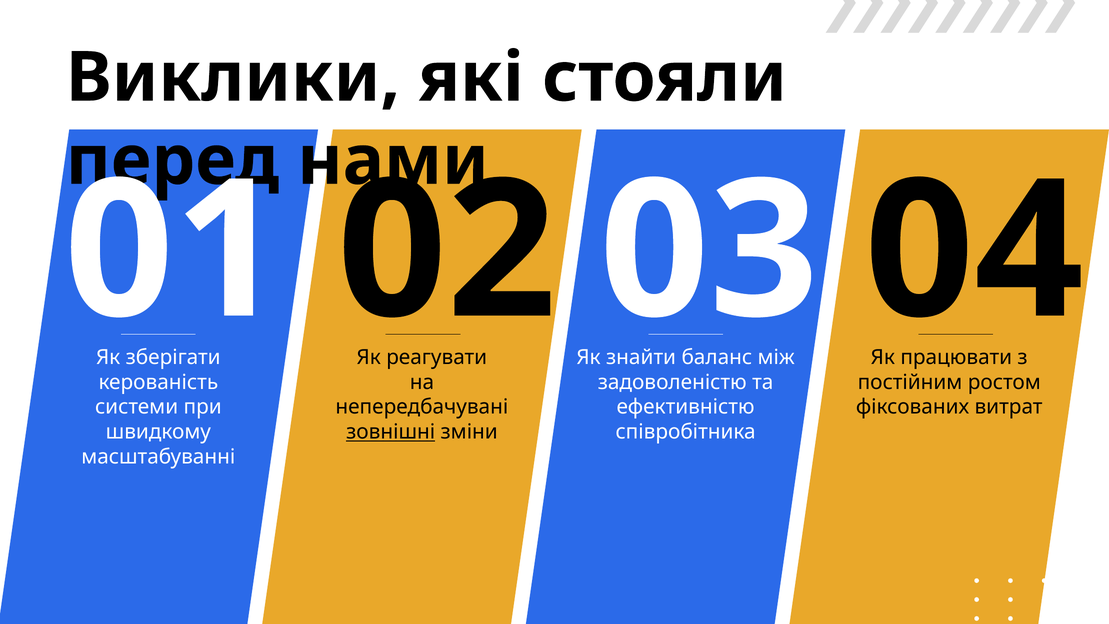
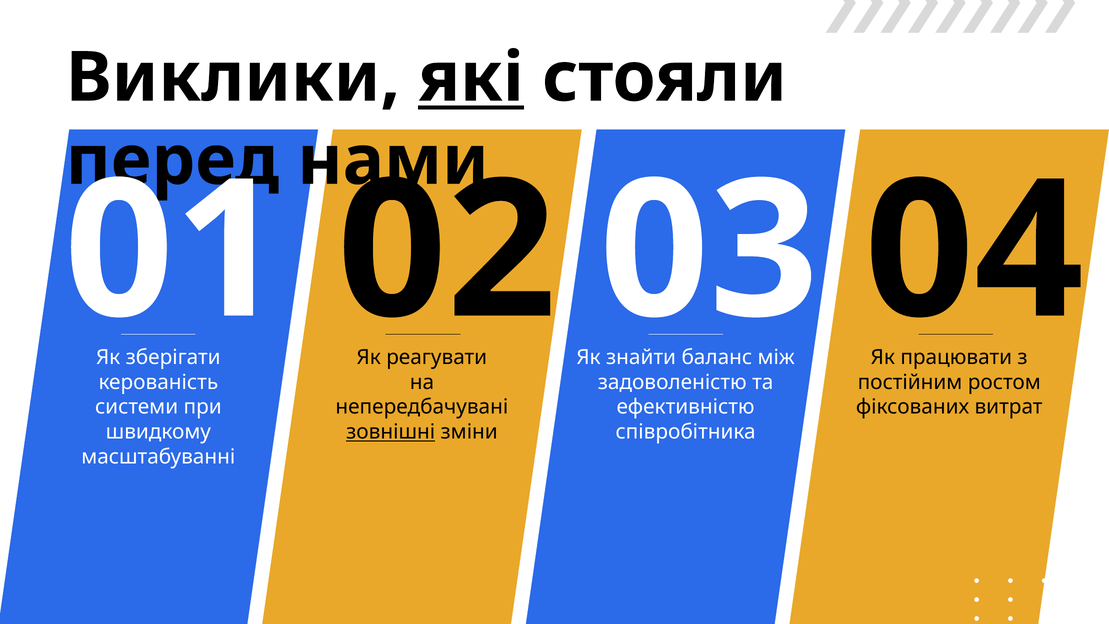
які underline: none -> present (471, 78)
